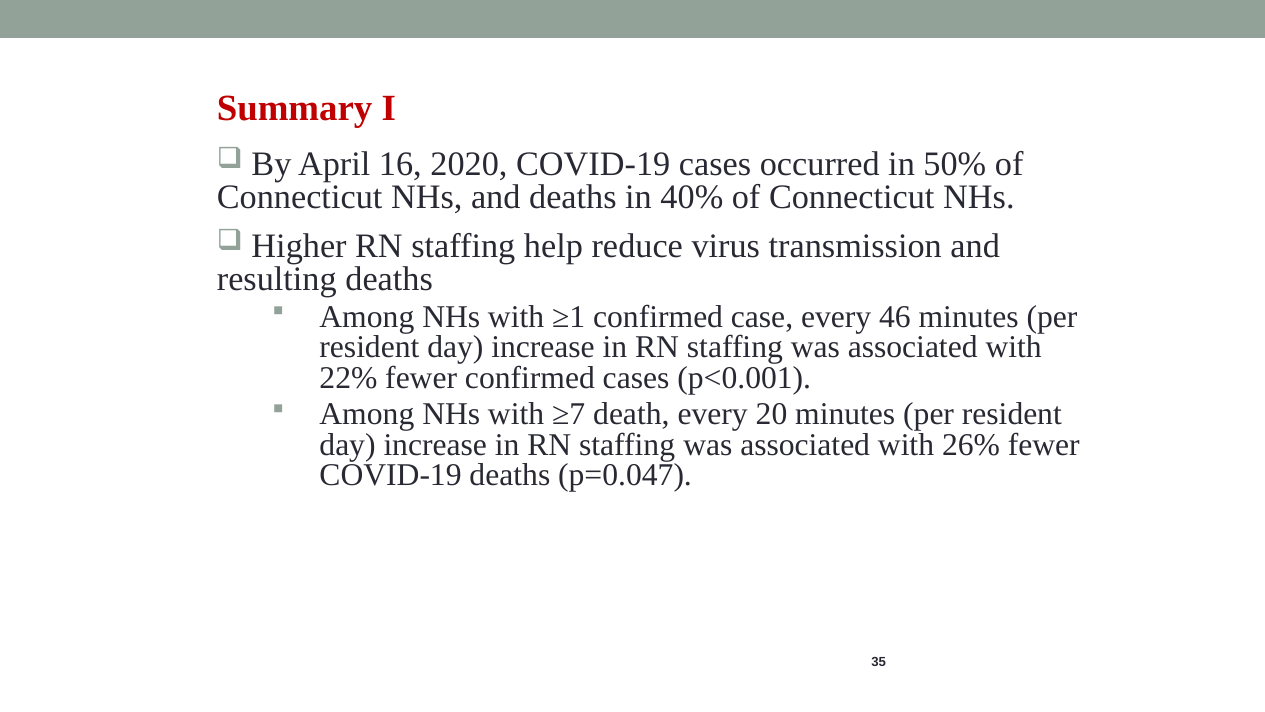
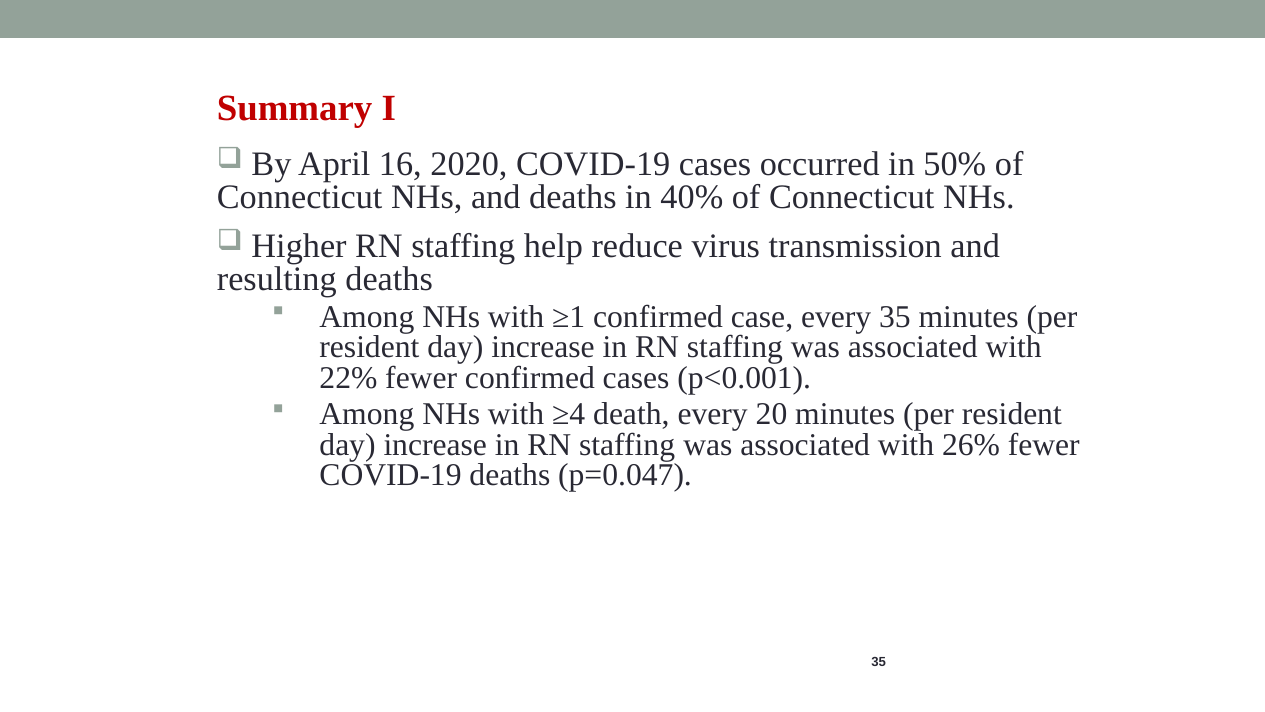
every 46: 46 -> 35 (895, 317)
≥7: ≥7 -> ≥4 (569, 414)
